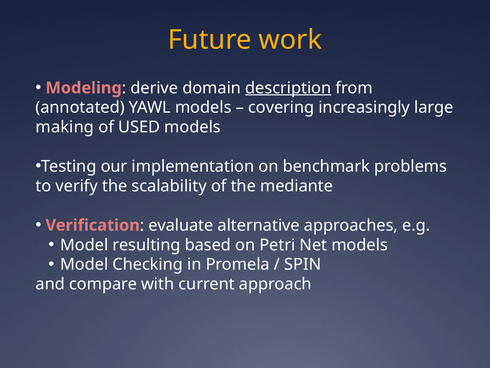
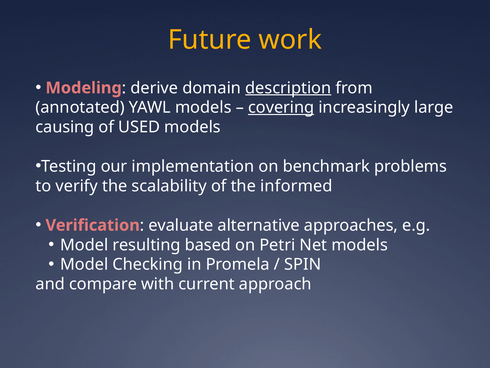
covering underline: none -> present (281, 107)
making: making -> causing (65, 127)
mediante: mediante -> informed (296, 186)
